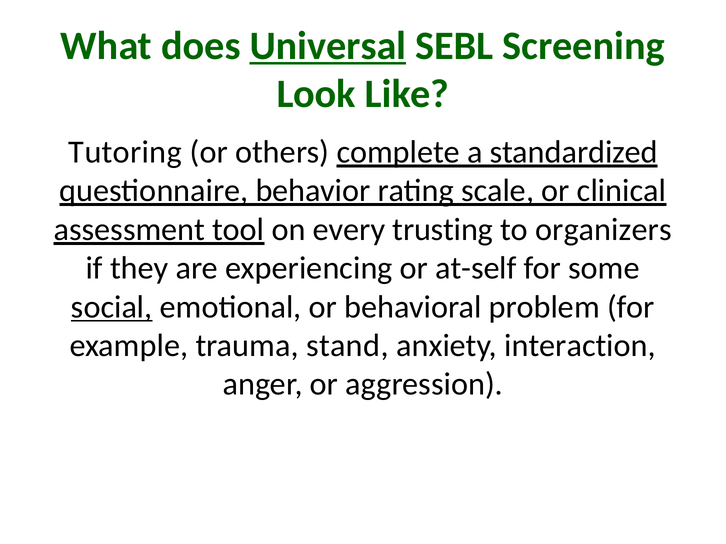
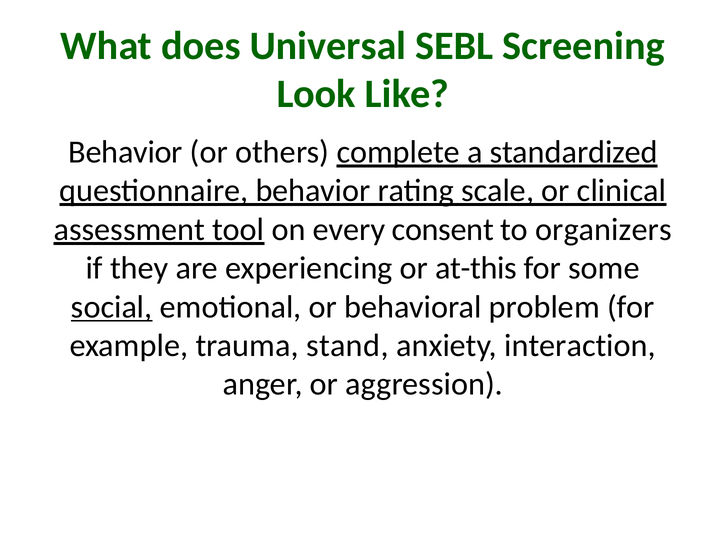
Universal underline: present -> none (328, 46)
Tutoring: Tutoring -> Behavior (125, 152)
trusting: trusting -> consent (443, 230)
at-self: at-self -> at-this (476, 268)
